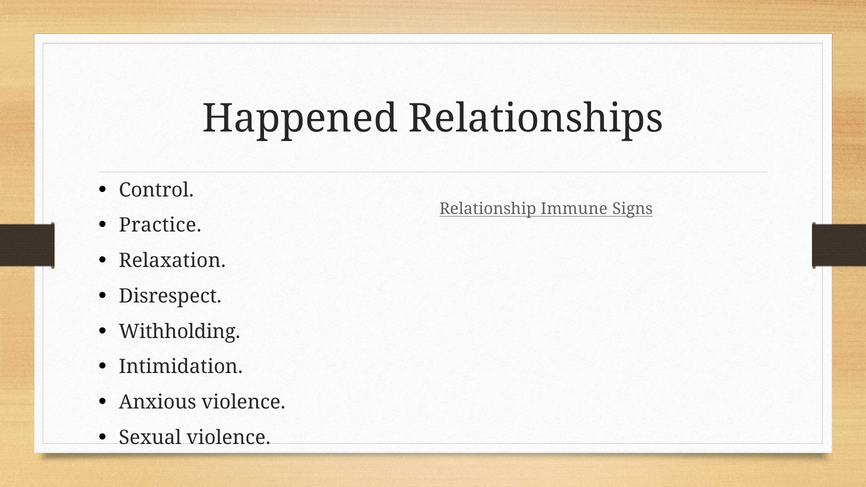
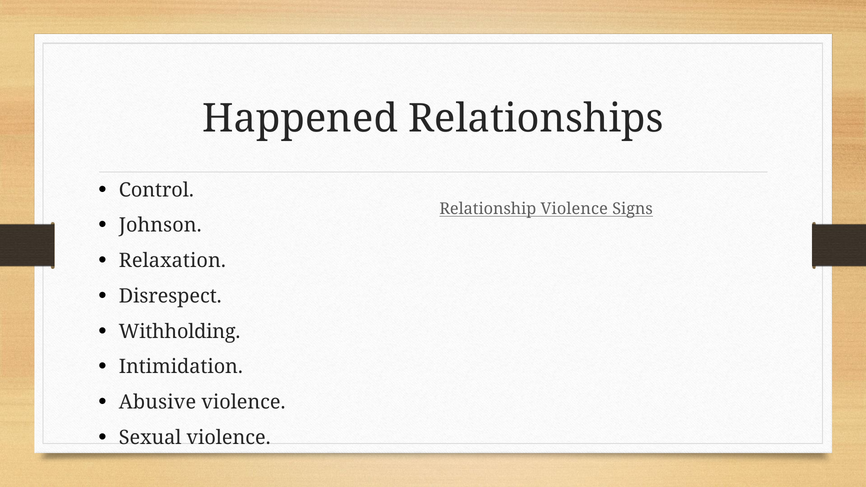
Relationship Immune: Immune -> Violence (574, 209)
Practice: Practice -> Johnson (160, 225)
Anxious: Anxious -> Abusive (157, 402)
